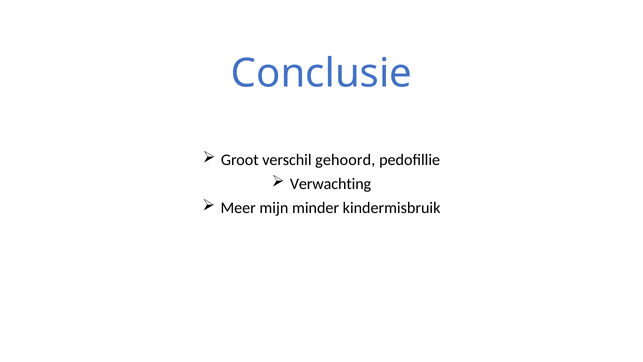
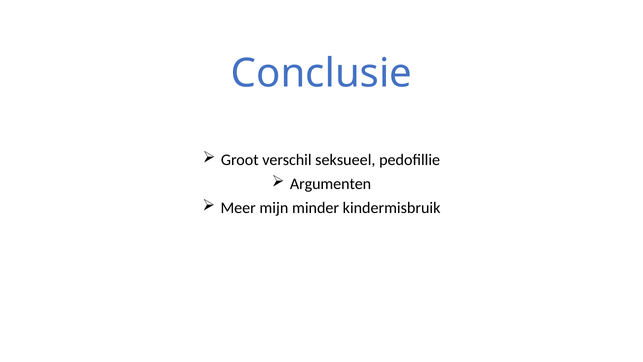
gehoord: gehoord -> seksueel (345, 160)
Verwachting: Verwachting -> Argumenten (331, 184)
